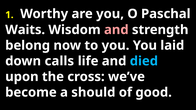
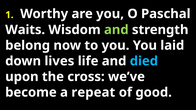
and colour: pink -> light green (116, 30)
calls: calls -> lives (59, 61)
should: should -> repeat (93, 93)
